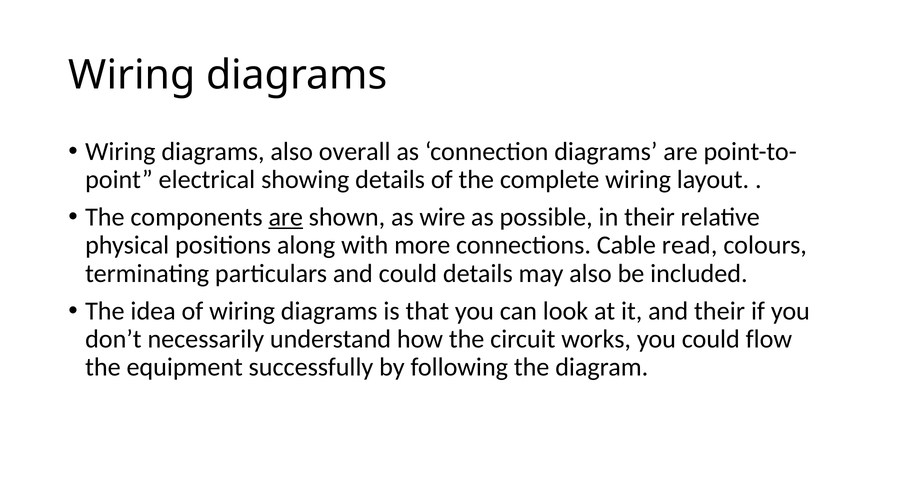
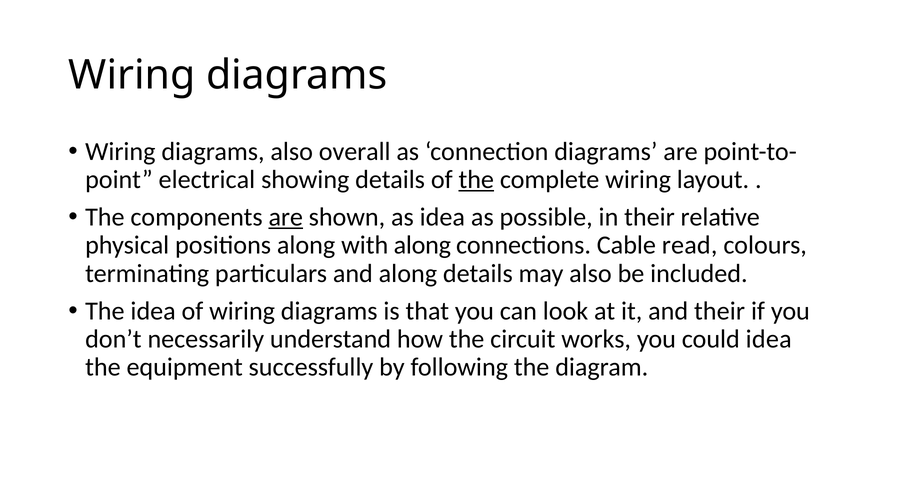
the underline: none -> present (476, 180)
as wire: wire -> idea (442, 217)
with more: more -> along (422, 246)
and could: could -> along (408, 274)
could flow: flow -> idea (769, 340)
